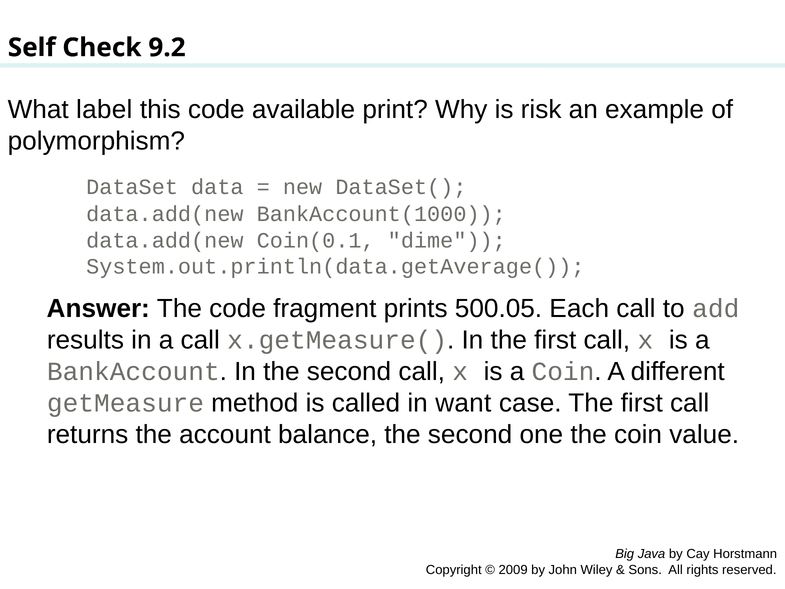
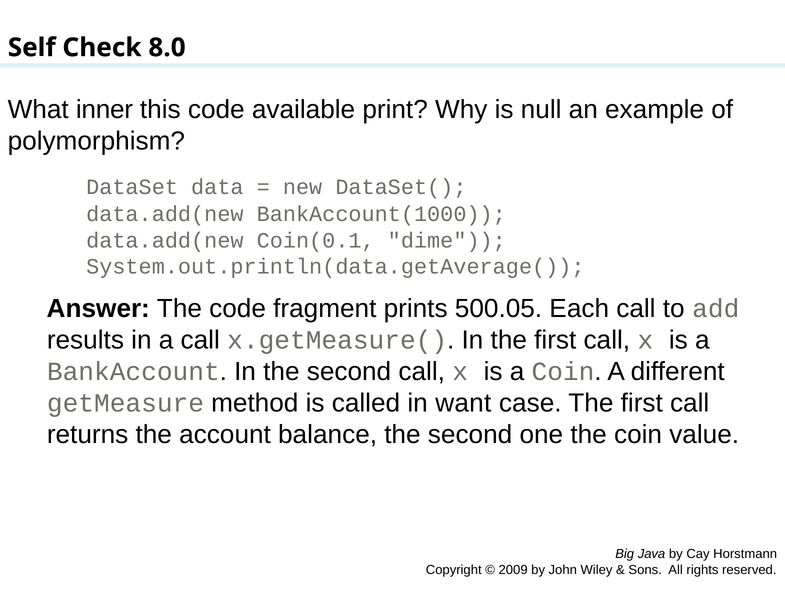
9.2: 9.2 -> 8.0 (167, 48)
label: label -> inner (104, 110)
risk: risk -> null (541, 110)
